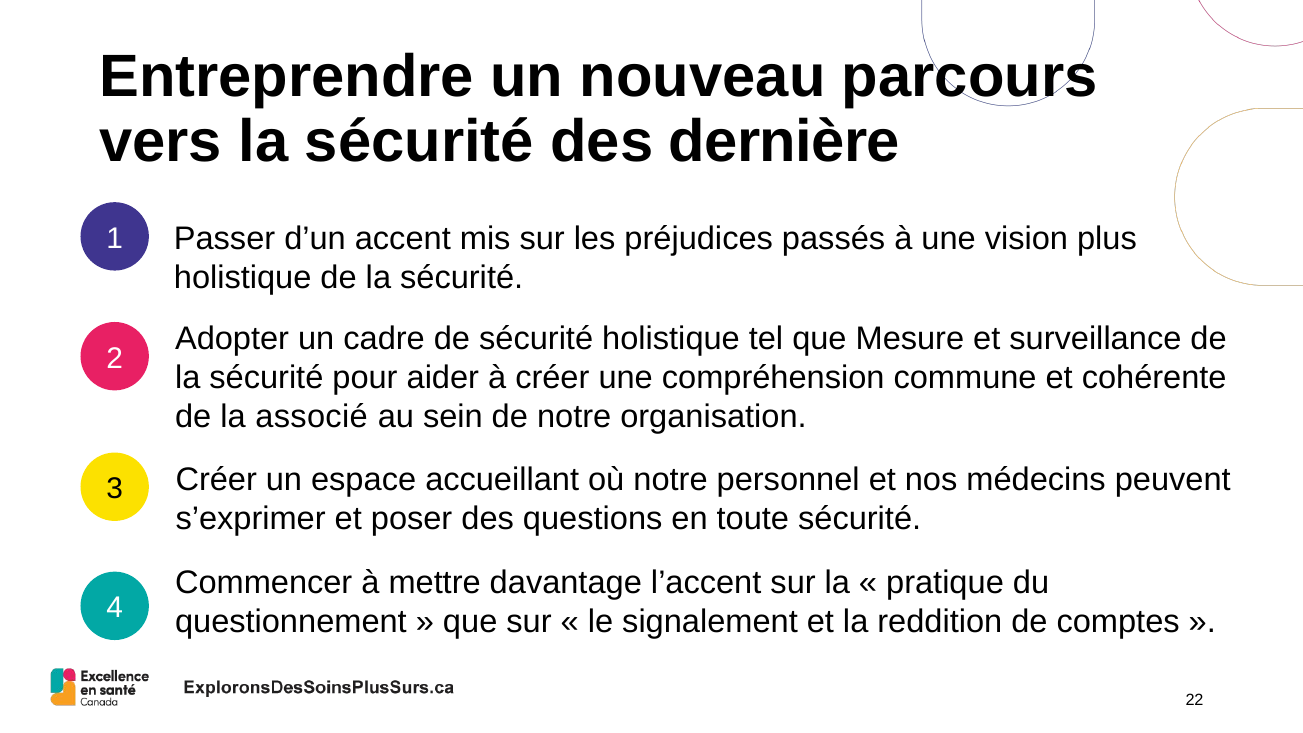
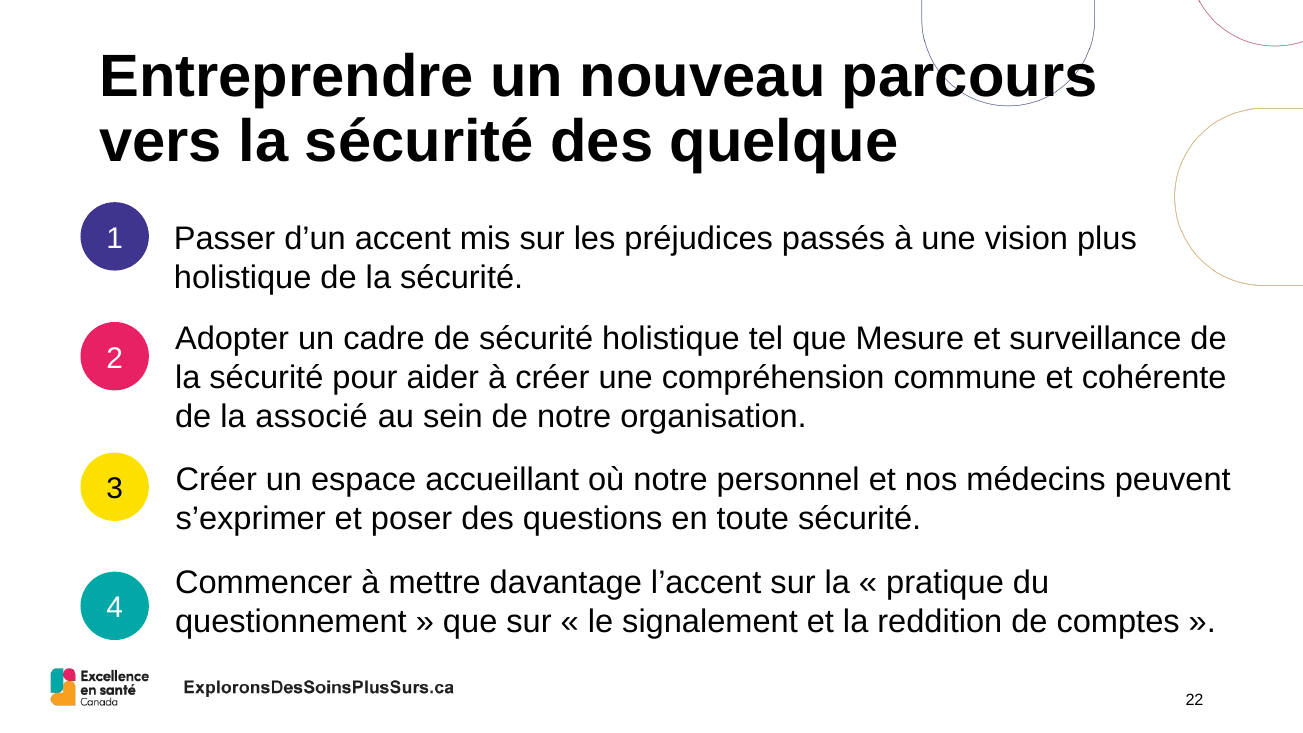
dernière: dernière -> quelque (784, 142)
